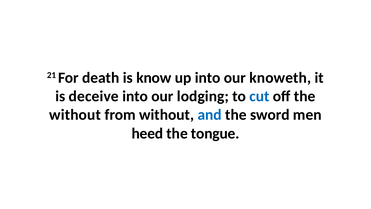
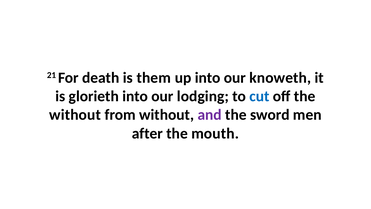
know: know -> them (154, 78)
deceive: deceive -> glorieth (94, 96)
and colour: blue -> purple (210, 115)
heed: heed -> after (147, 133)
tongue: tongue -> mouth (215, 133)
